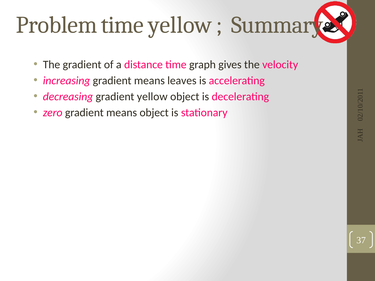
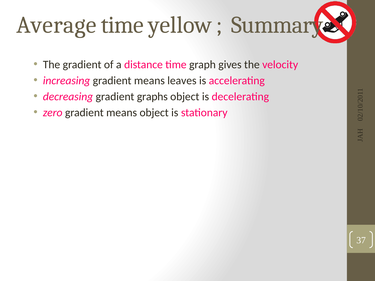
Problem: Problem -> Average (56, 25)
gradient yellow: yellow -> graphs (152, 97)
